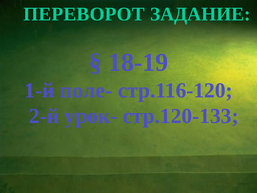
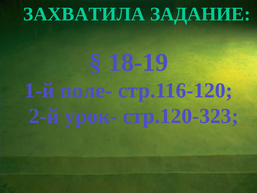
ПЕРЕВОРОТ: ПЕРЕВОРОТ -> ЗАХВАТИЛА (84, 14)
стр.120-133: стр.120-133 -> стр.120-323 (181, 116)
